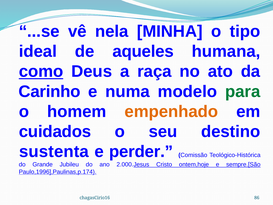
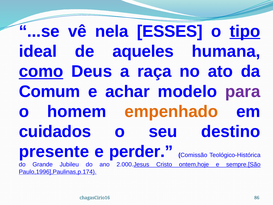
MINHA: MINHA -> ESSES (170, 31)
tipo underline: none -> present (245, 31)
Carinho: Carinho -> Comum (50, 91)
numa: numa -> achar (128, 91)
para colour: green -> purple (243, 91)
sustenta: sustenta -> presente (54, 151)
